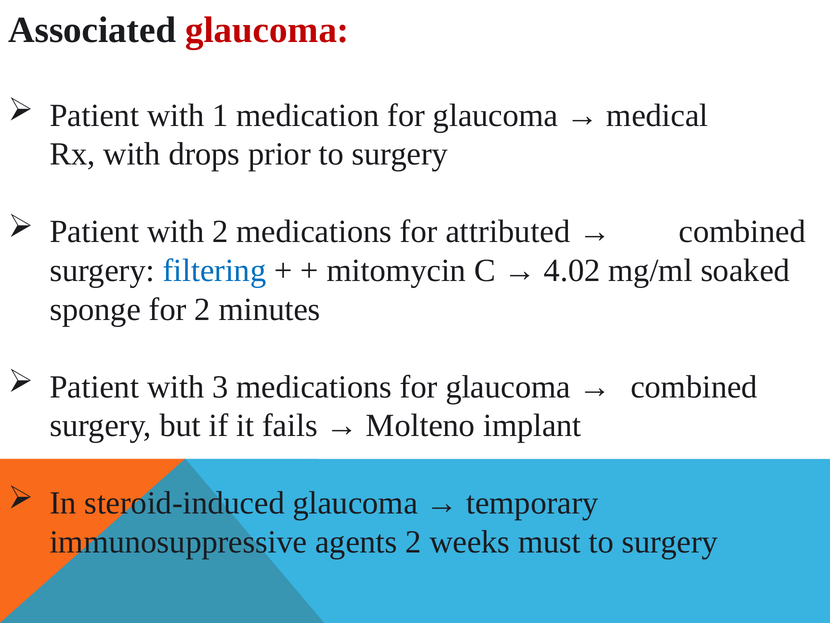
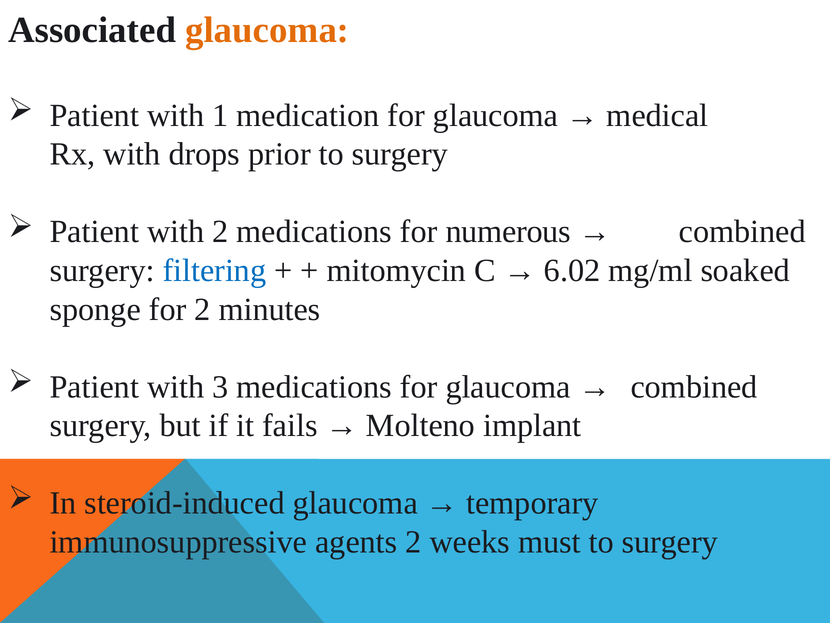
glaucoma colour: red -> orange (267, 30)
attributed: attributed -> numerous (508, 232)
4.02: 4.02 -> 6.02 (572, 270)
